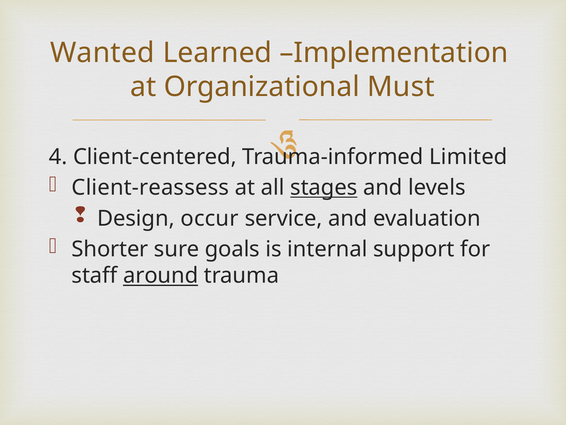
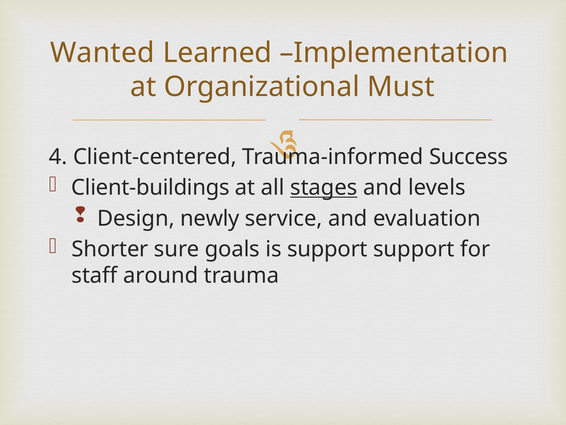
Limited: Limited -> Success (469, 157)
Client-reassess: Client-reassess -> Client-buildings (150, 187)
occur: occur -> newly (210, 218)
is internal: internal -> support (327, 249)
around underline: present -> none (161, 275)
